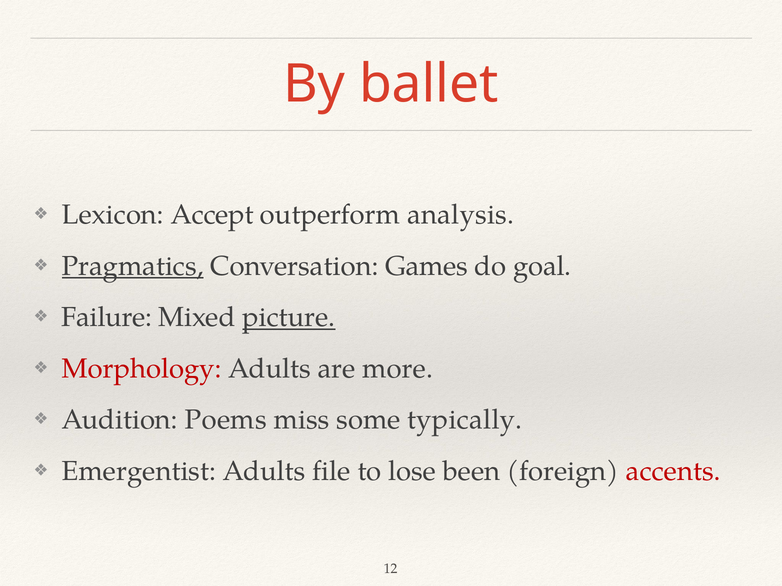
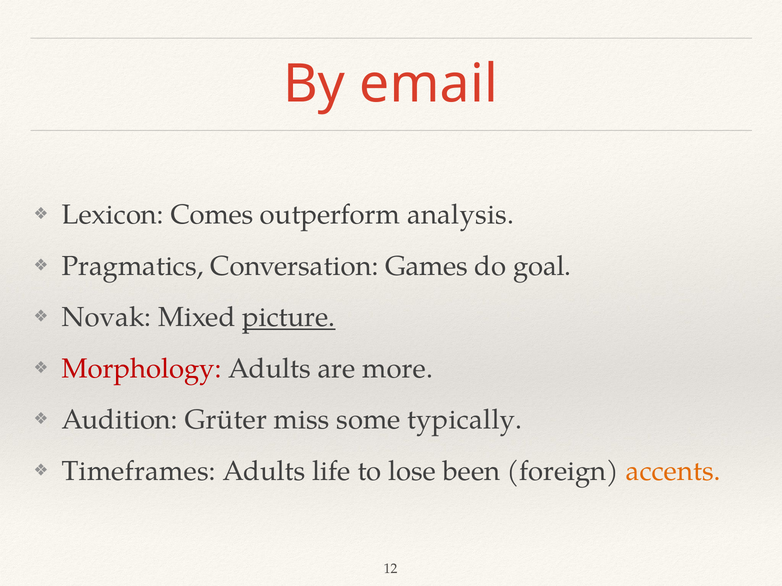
ballet: ballet -> email (429, 84)
Accept: Accept -> Comes (212, 215)
Pragmatics underline: present -> none (133, 266)
Failure: Failure -> Novak (107, 318)
Poems: Poems -> Grüter (226, 420)
Emergentist: Emergentist -> Timeframes (139, 472)
file: file -> life (331, 472)
accents colour: red -> orange (673, 472)
